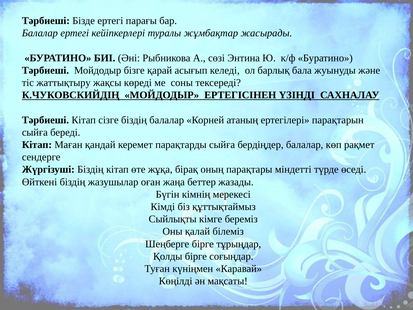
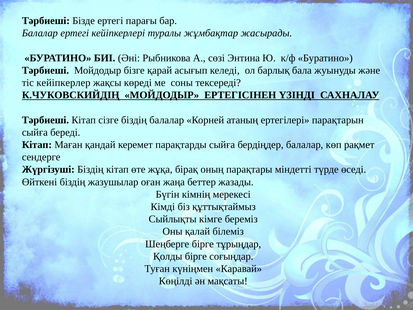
жаттықтыру: жаттықтыру -> кейіпкерлер (63, 83)
